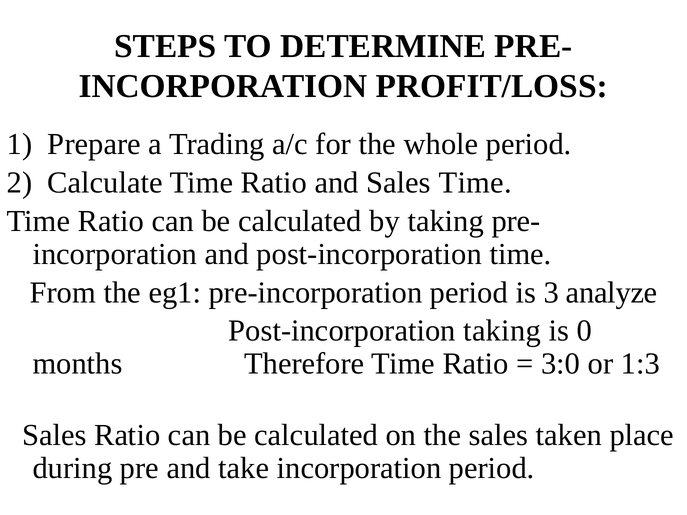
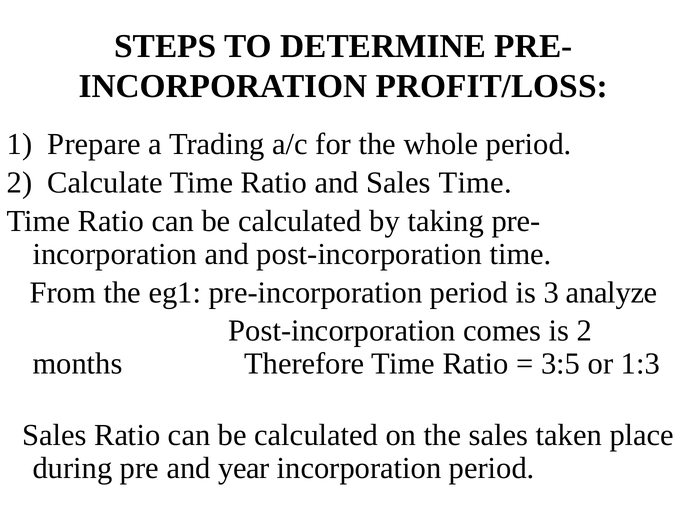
Post-incorporation taking: taking -> comes (502, 331)
is 0: 0 -> 2 (585, 331)
3:0: 3:0 -> 3:5 (561, 364)
take: take -> year (244, 469)
